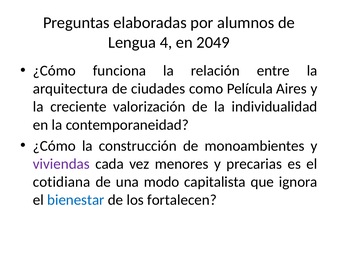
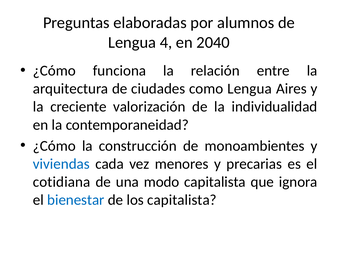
2049: 2049 -> 2040 (213, 43)
como Película: Película -> Lengua (250, 89)
viviendas colour: purple -> blue (61, 164)
los fortalecen: fortalecen -> capitalista (182, 200)
